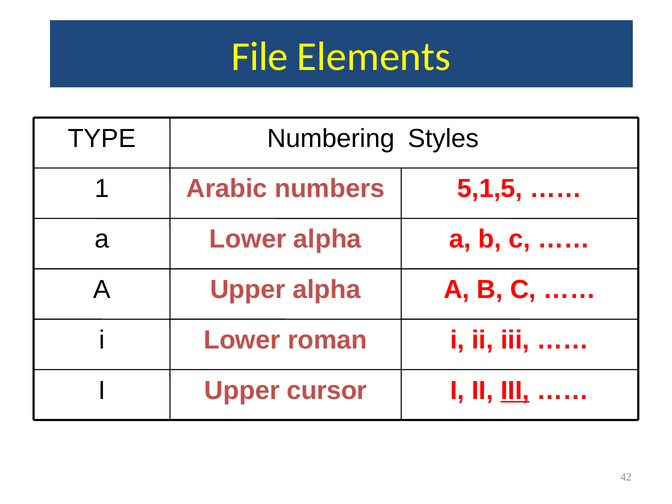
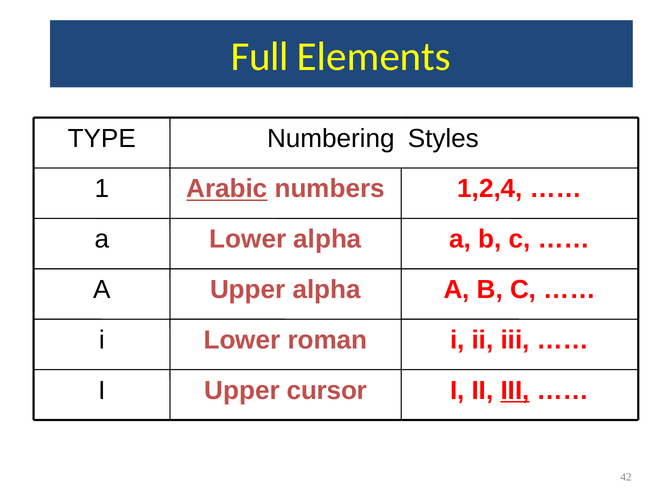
File: File -> Full (260, 57)
Arabic underline: none -> present (227, 189)
5,1,5: 5,1,5 -> 1,2,4 (490, 189)
